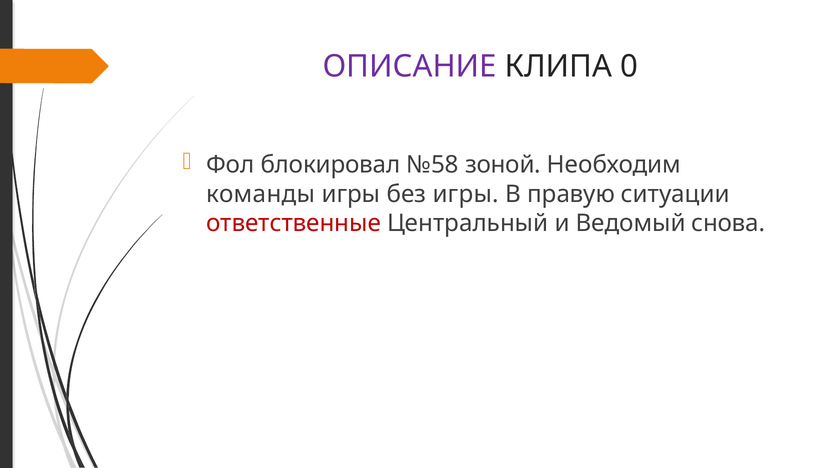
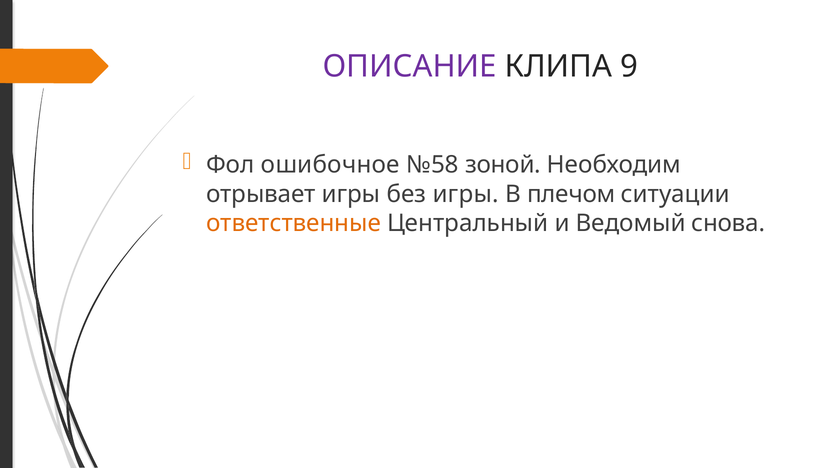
0: 0 -> 9 (629, 67)
блокировал: блокировал -> ошибочное (330, 165)
команды: команды -> отрывает (261, 194)
правую: правую -> плечом (571, 194)
ответственные colour: red -> orange (293, 223)
